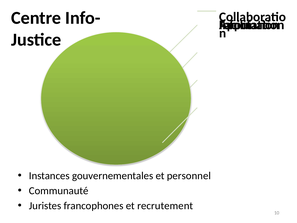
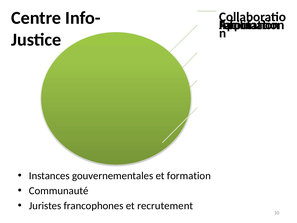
personnel: personnel -> formation (189, 176)
